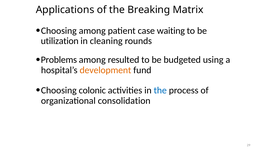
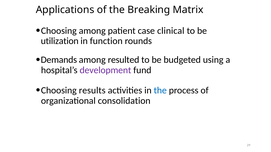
waiting: waiting -> clinical (171, 31)
cleaning: cleaning -> function (106, 41)
Problems: Problems -> Demands (59, 60)
development colour: orange -> purple (105, 70)
colonic: colonic -> results (92, 91)
